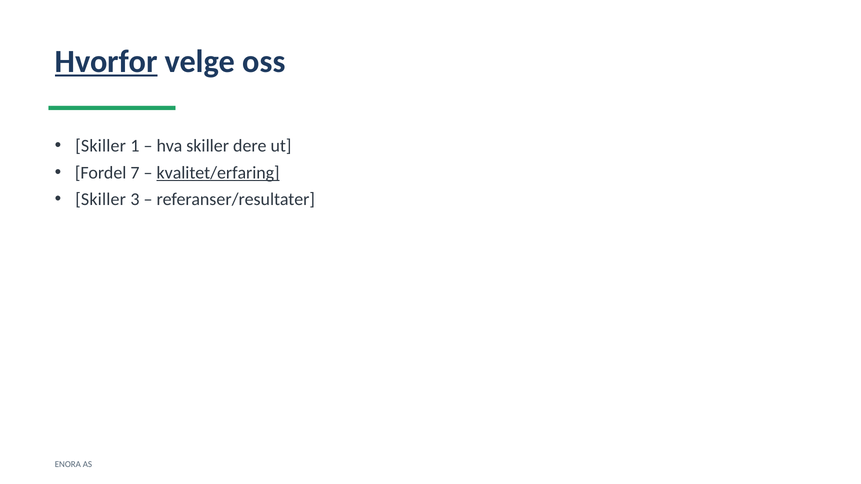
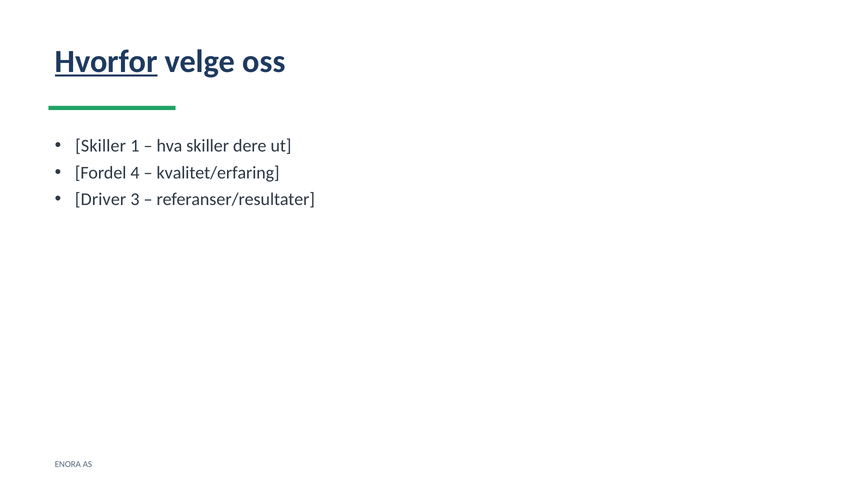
7: 7 -> 4 (135, 173)
kvalitet/erfaring underline: present -> none (218, 173)
Skiller: Skiller -> Driver (101, 200)
